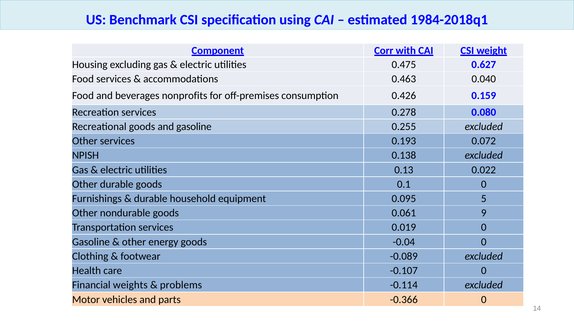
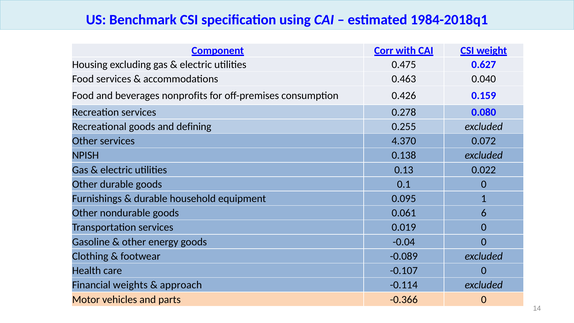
and gasoline: gasoline -> defining (194, 126)
0.193: 0.193 -> 4.370 (404, 141)
5: 5 -> 1 (484, 199)
9: 9 -> 6 (484, 213)
problems: problems -> approach (181, 285)
